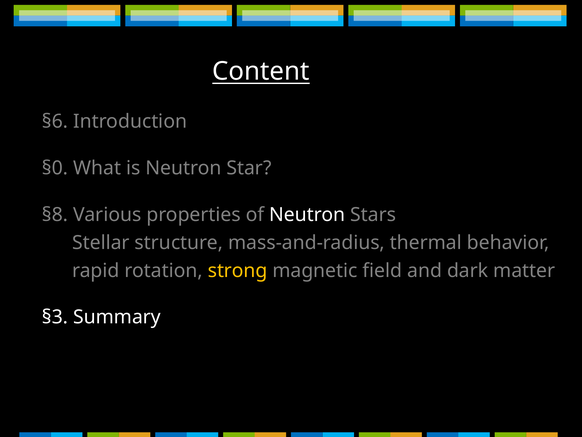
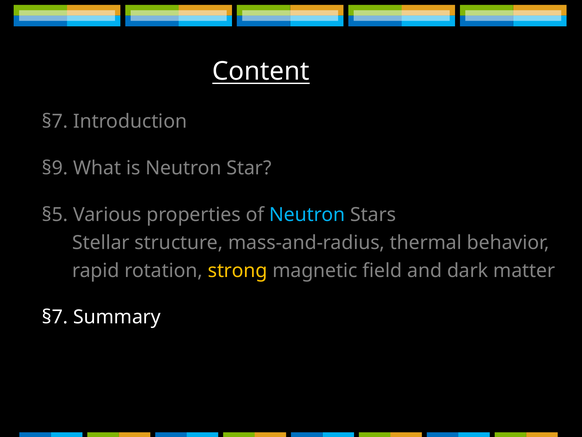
§6: §6 -> §7 (55, 121)
§0: §0 -> §9 (55, 168)
§8: §8 -> §5 (55, 214)
Neutron colour: white -> light blue (307, 214)
§3: §3 -> §7 (55, 317)
